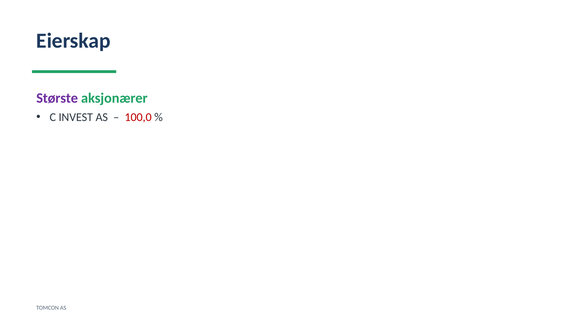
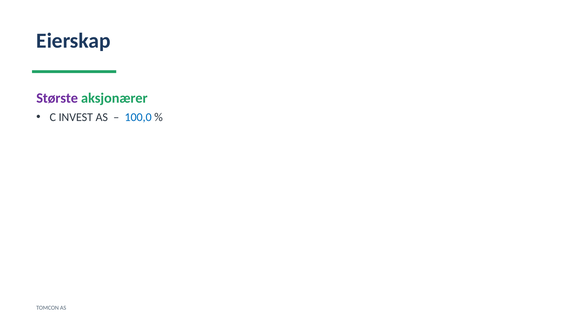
100,0 colour: red -> blue (138, 117)
